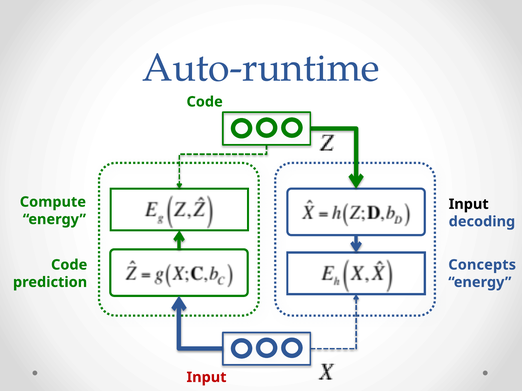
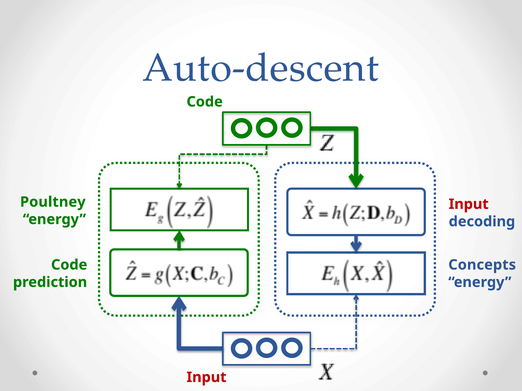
Auto-runtime: Auto-runtime -> Auto-descent (261, 68)
Compute: Compute -> Poultney (53, 202)
Input colour: black -> red (469, 204)
